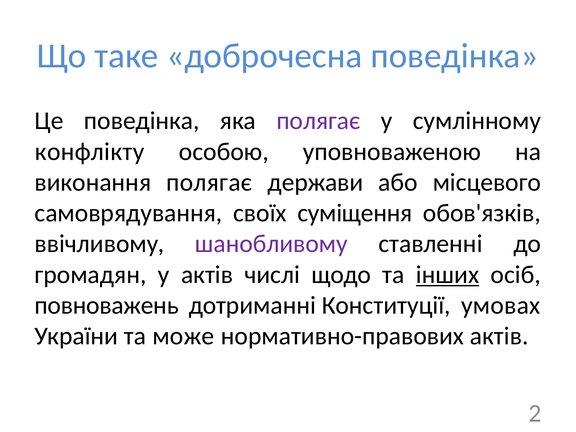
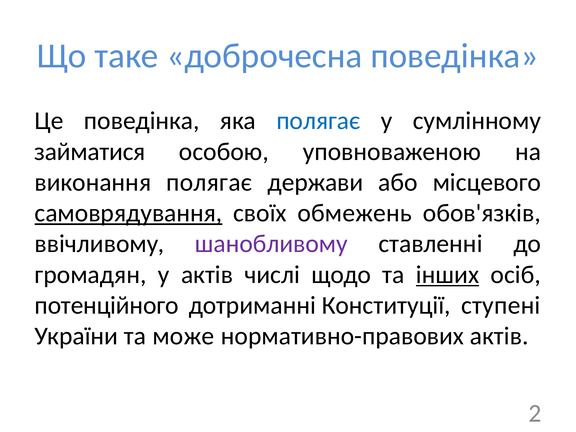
полягає colour: purple -> blue (318, 121)
конфлікту: конфлікту -> займатися (90, 152)
самоврядування underline: none -> present (128, 213)
суміщення: суміщення -> обмежень (355, 213)
повноважень: повноважень -> потенційного (107, 305)
умовах: умовах -> ступені (501, 305)
